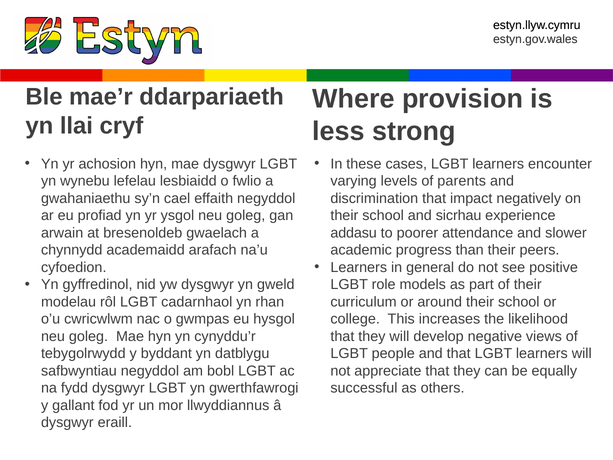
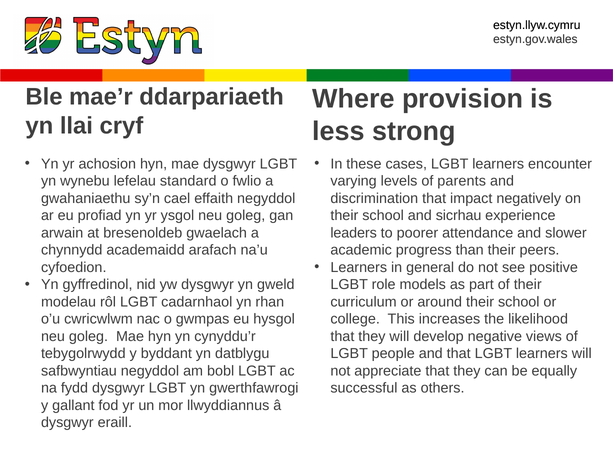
lesbiaidd: lesbiaidd -> standard (188, 181)
addasu: addasu -> leaders (354, 233)
